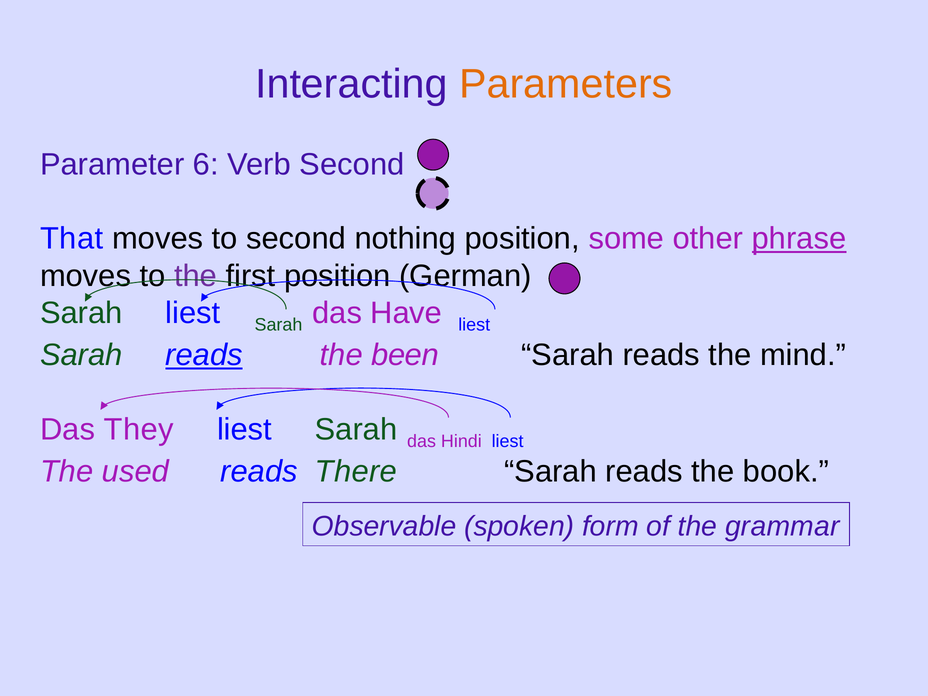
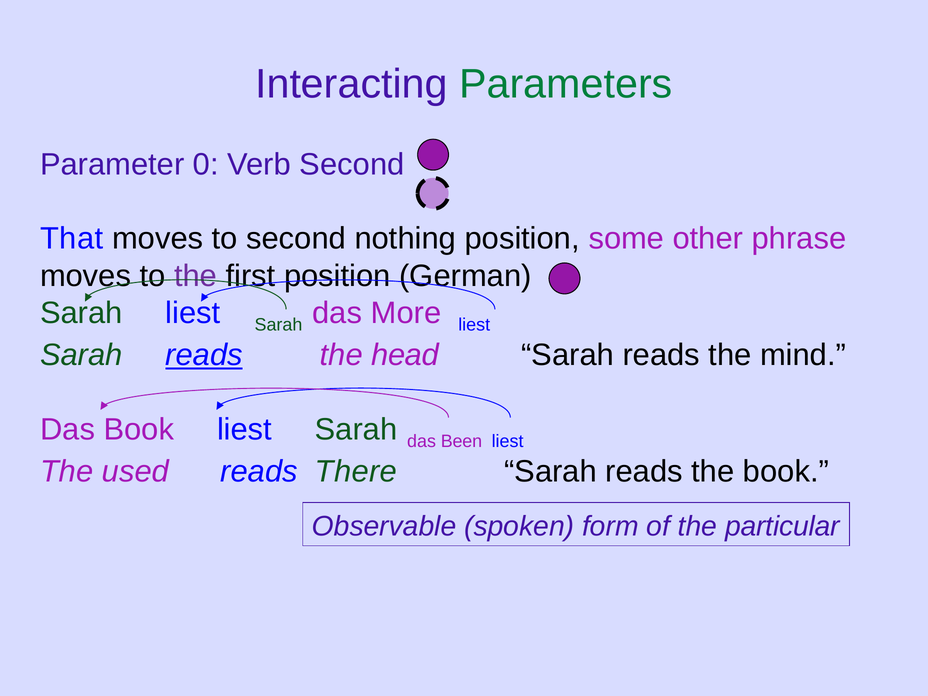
Parameters colour: orange -> green (566, 84)
6: 6 -> 0 (206, 164)
phrase underline: present -> none (799, 239)
Have: Have -> More (406, 313)
been: been -> head (405, 355)
Das They: They -> Book (139, 429)
Hindi: Hindi -> Been (461, 441)
grammar: grammar -> particular (782, 526)
